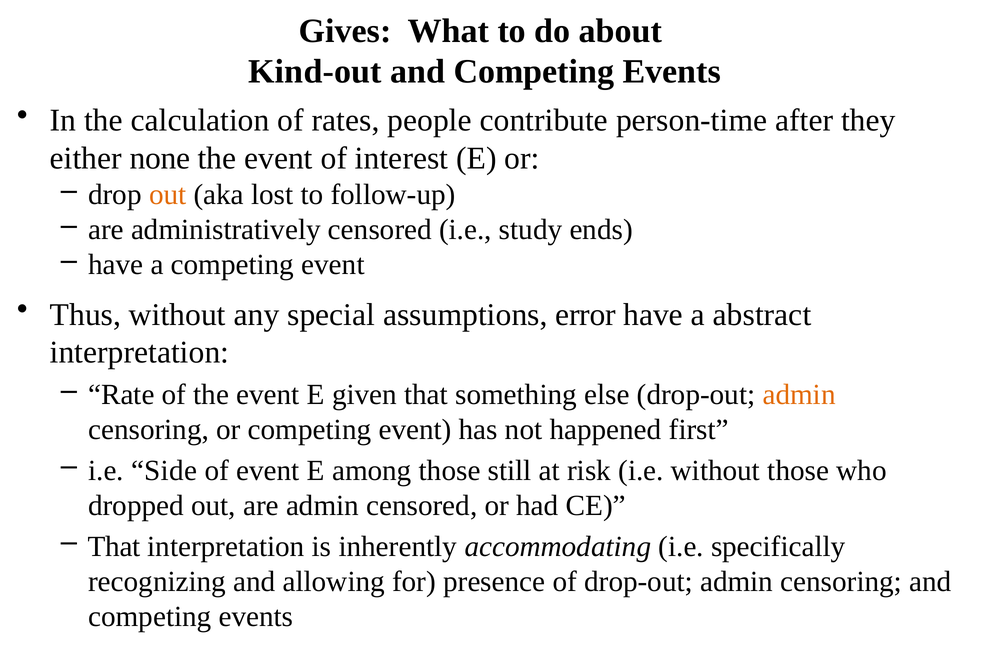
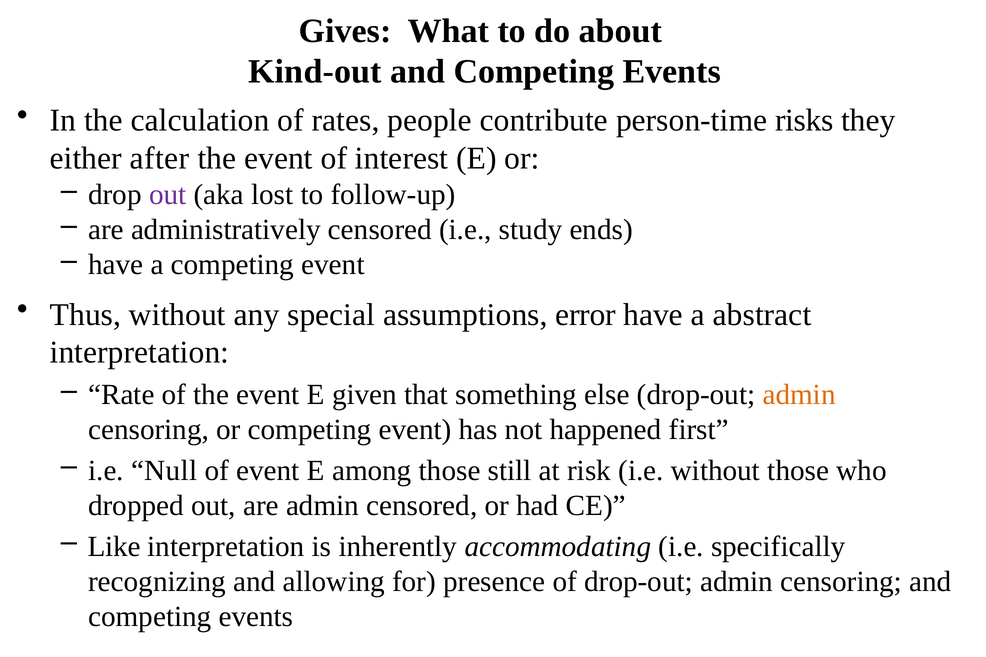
after: after -> risks (804, 121)
none: none -> after (160, 158)
out colour: orange -> purple (168, 195)
Side: Side -> Null (164, 471)
That: That -> Like (114, 547)
